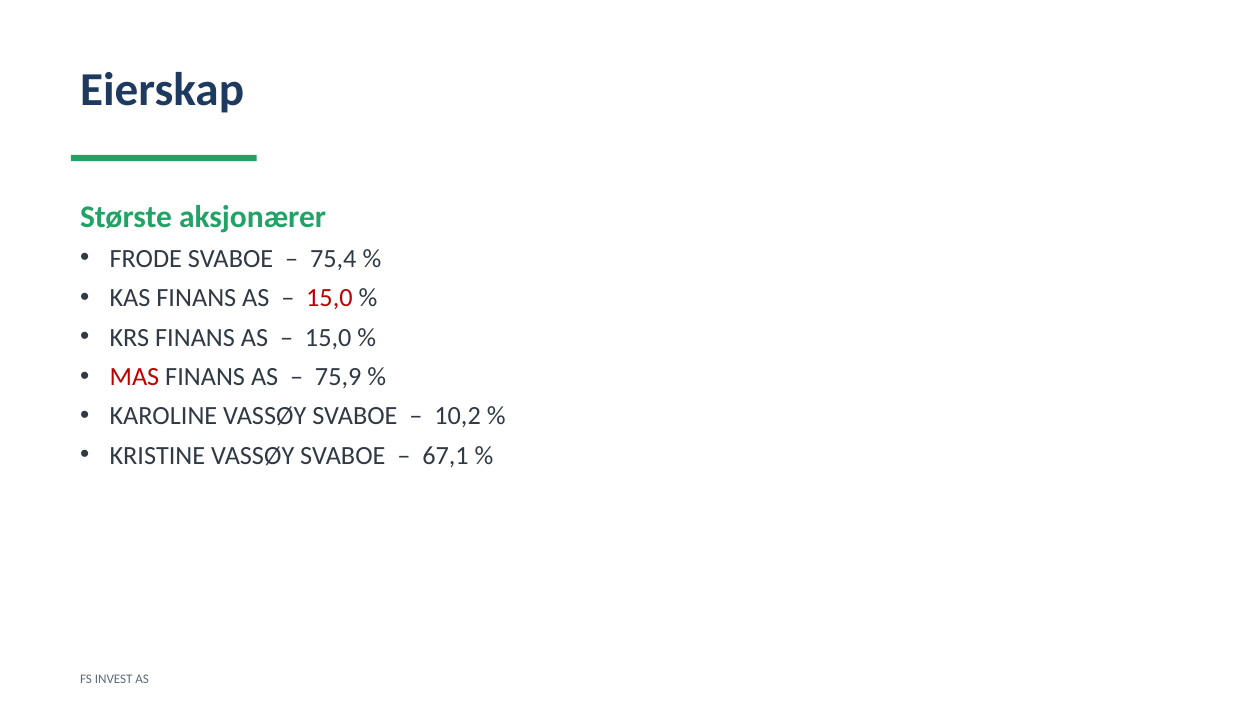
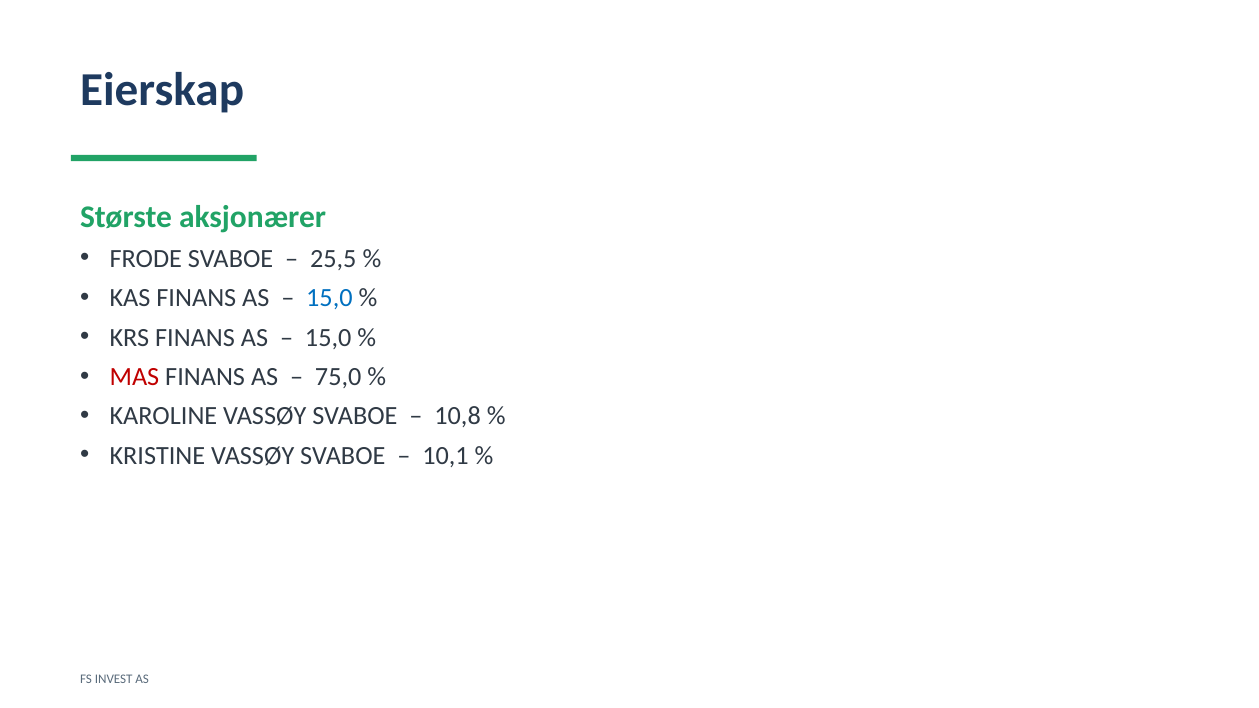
75,4: 75,4 -> 25,5 (333, 259)
15,0 colour: red -> blue (329, 298)
75,9: 75,9 -> 75,0 (338, 377)
10,2: 10,2 -> 10,8 (458, 416)
67,1: 67,1 -> 10,1 (445, 456)
